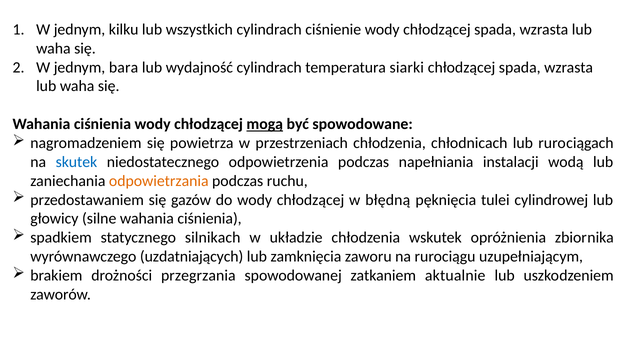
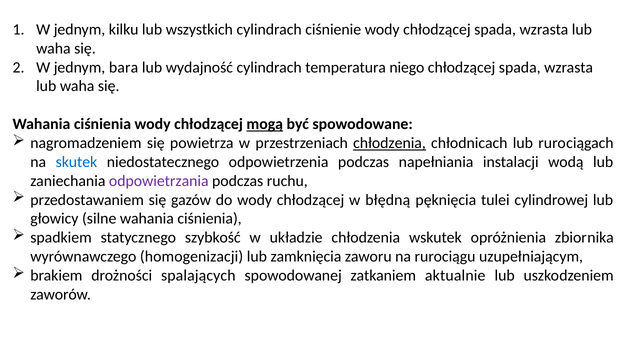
siarki: siarki -> niego (407, 67)
chłodzenia underline: none -> present (390, 143)
odpowietrzania colour: orange -> purple (159, 181)
silnikach: silnikach -> szybkość (213, 238)
uzdatniających: uzdatniających -> homogenizacji (192, 257)
przegrzania: przegrzania -> spalających (198, 276)
